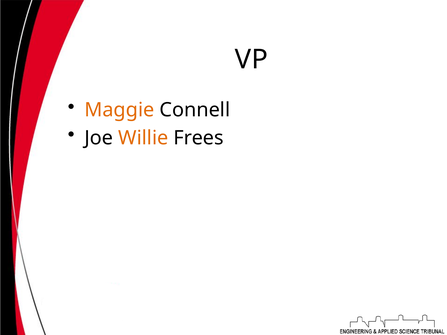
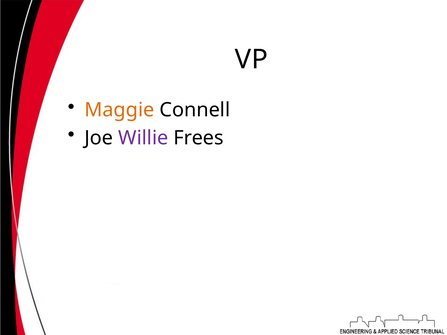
Willie colour: orange -> purple (143, 138)
